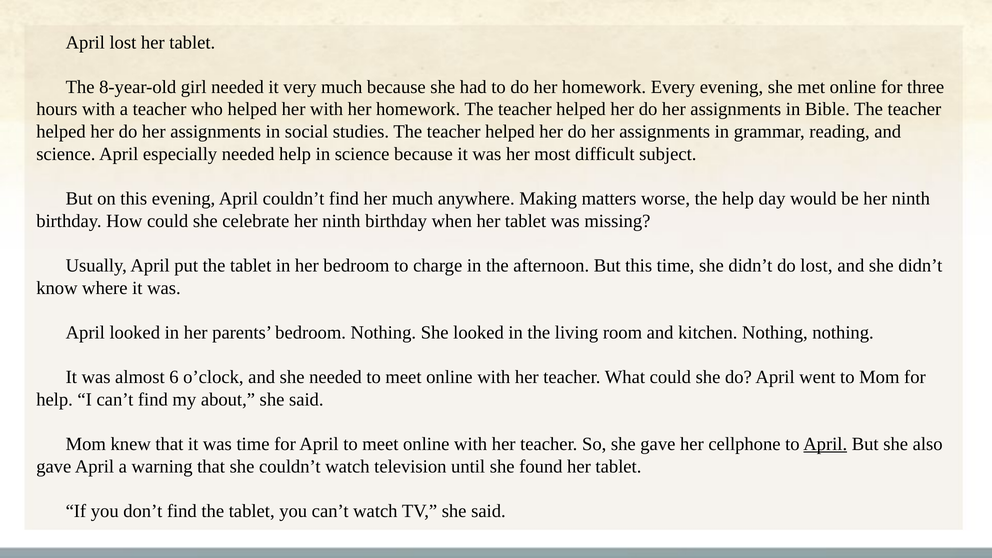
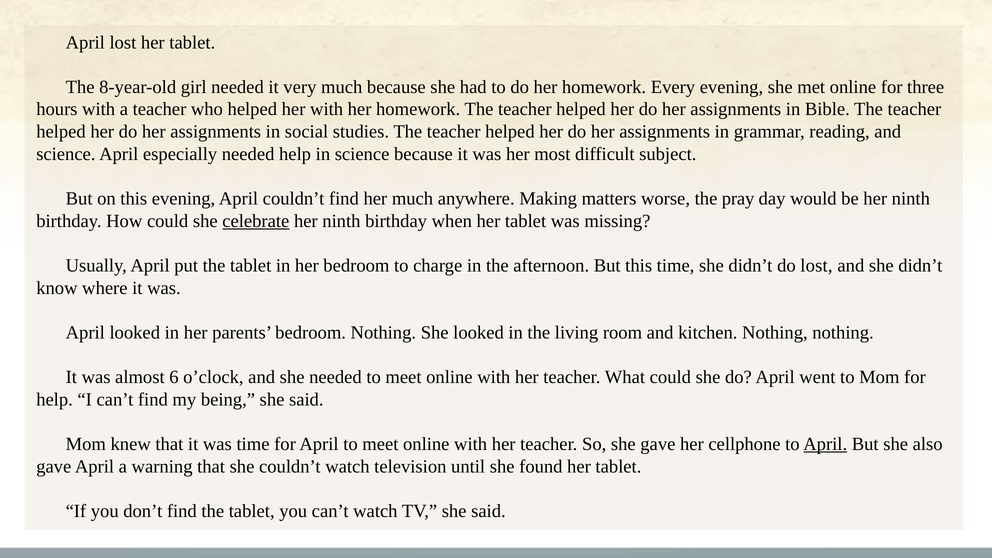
the help: help -> pray (738, 199)
celebrate underline: none -> present (256, 221)
about: about -> being (228, 400)
